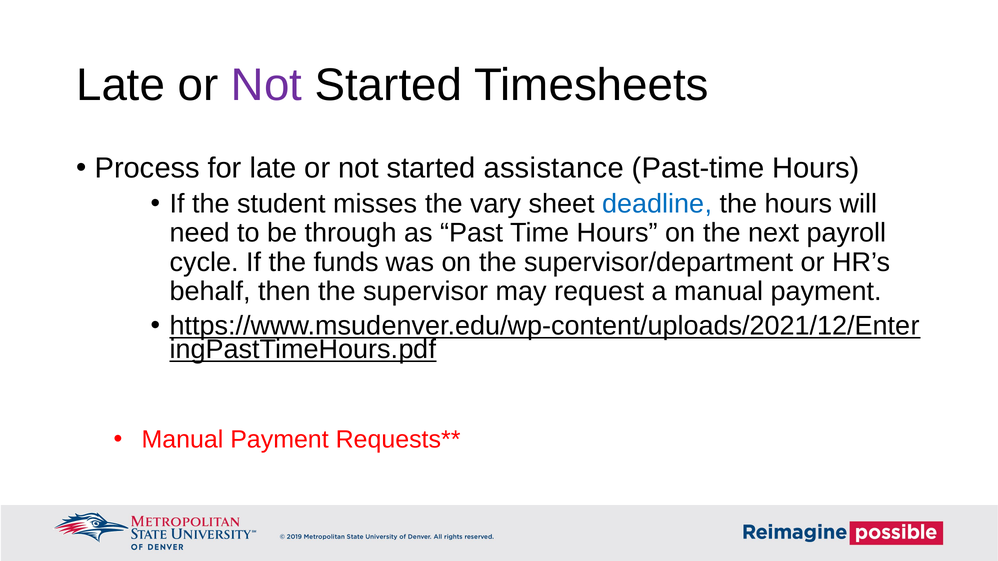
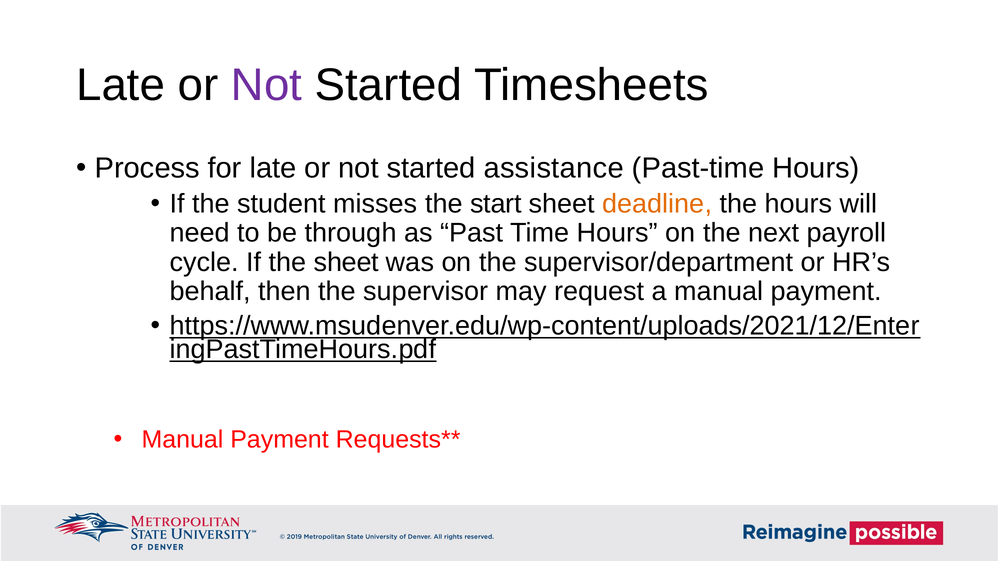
vary: vary -> start (496, 204)
deadline colour: blue -> orange (657, 204)
the funds: funds -> sheet (346, 262)
